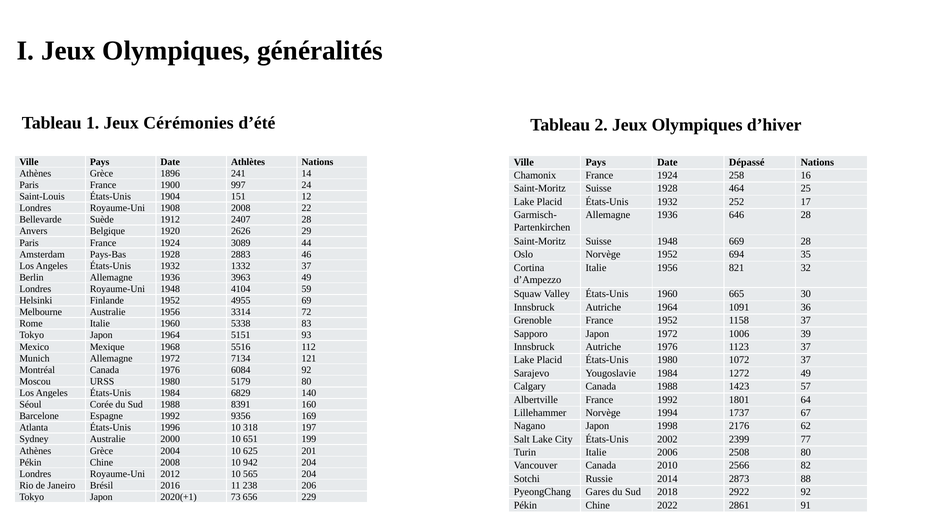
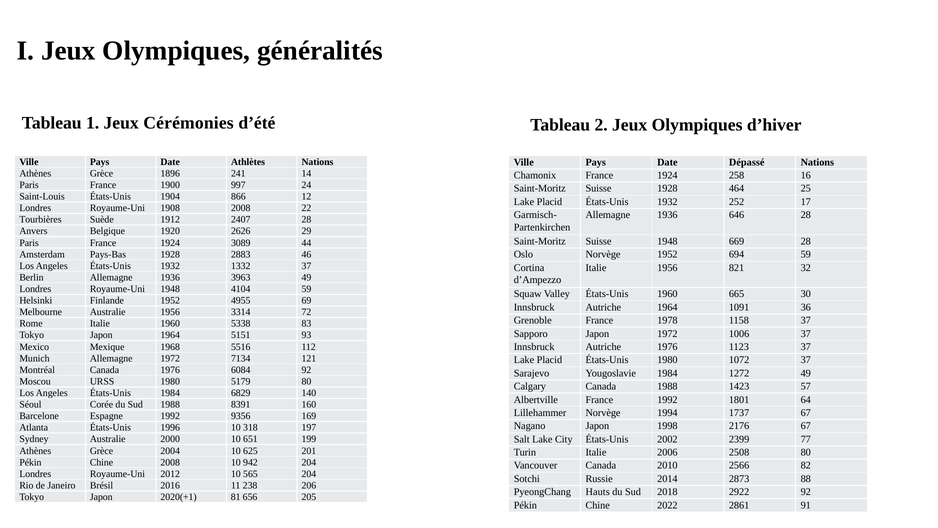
151: 151 -> 866 (238, 196)
Bellevarde: Bellevarde -> Tourbières (40, 220)
694 35: 35 -> 59 (806, 254)
France 1952: 1952 -> 1978 (667, 320)
1006 39: 39 -> 37 (806, 333)
2176 62: 62 -> 67 (806, 426)
Gares: Gares -> Hauts (598, 492)
73: 73 -> 81 (236, 497)
229: 229 -> 205 (309, 497)
